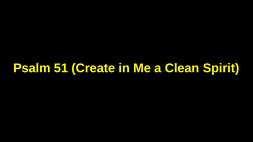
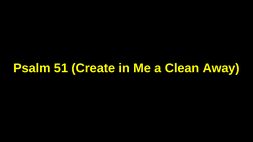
Spirit: Spirit -> Away (221, 68)
